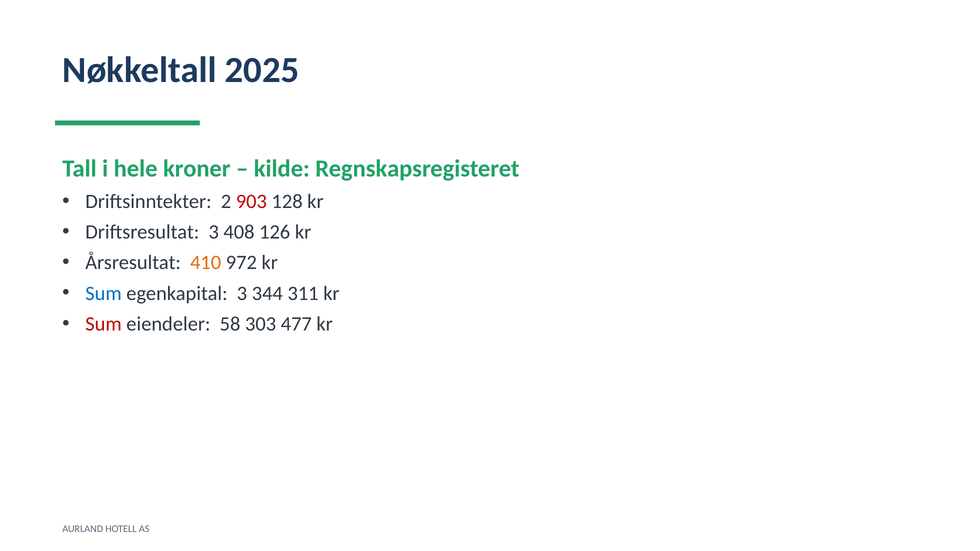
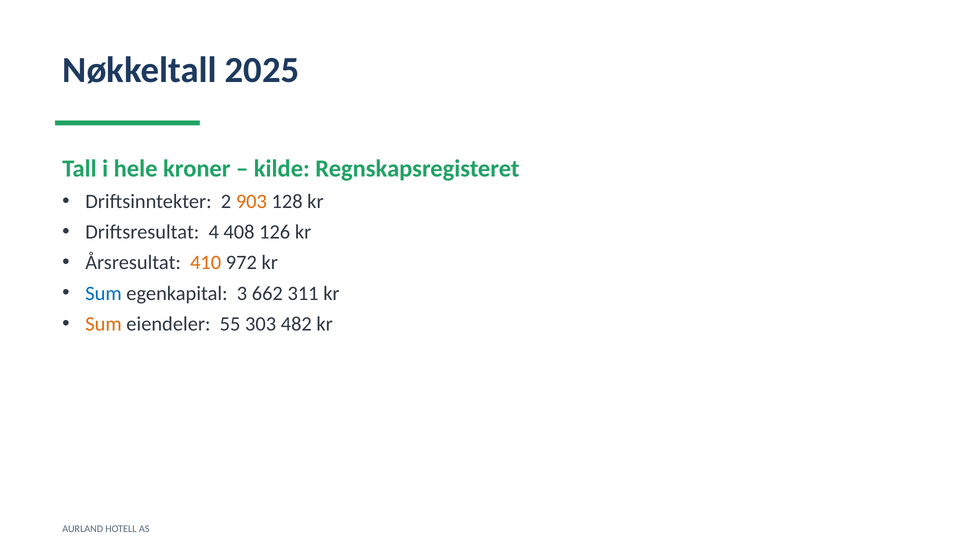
903 colour: red -> orange (251, 202)
Driftsresultat 3: 3 -> 4 (214, 232)
344: 344 -> 662 (267, 293)
Sum colour: red -> orange (104, 324)
58: 58 -> 55 (230, 324)
477: 477 -> 482 (296, 324)
